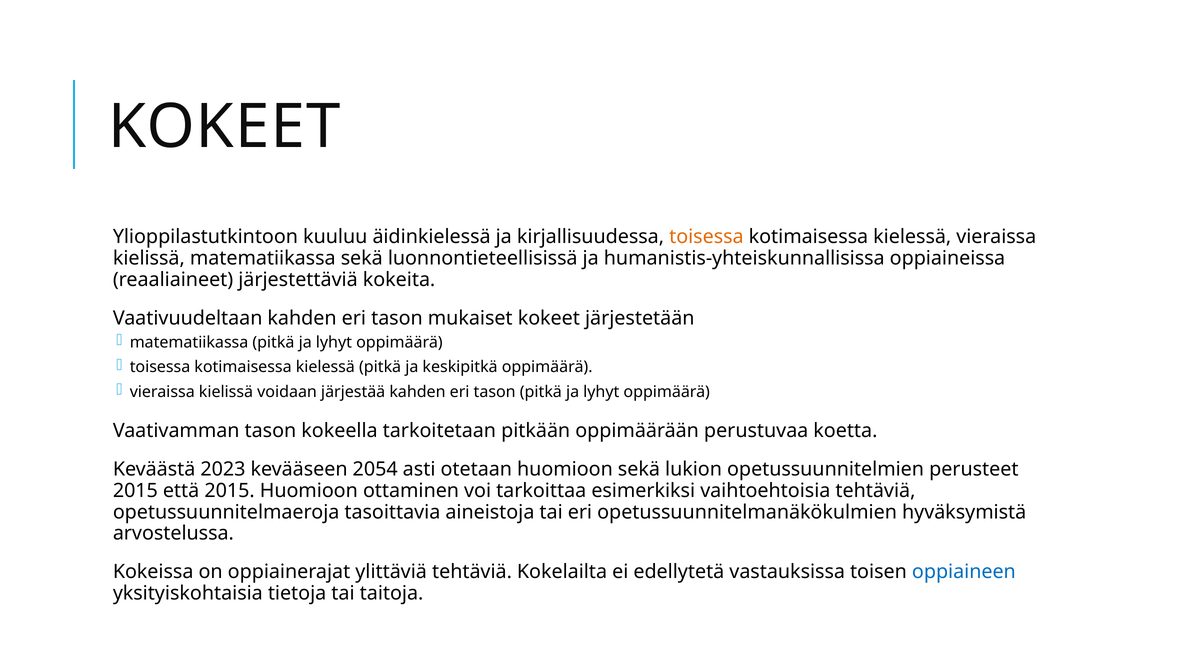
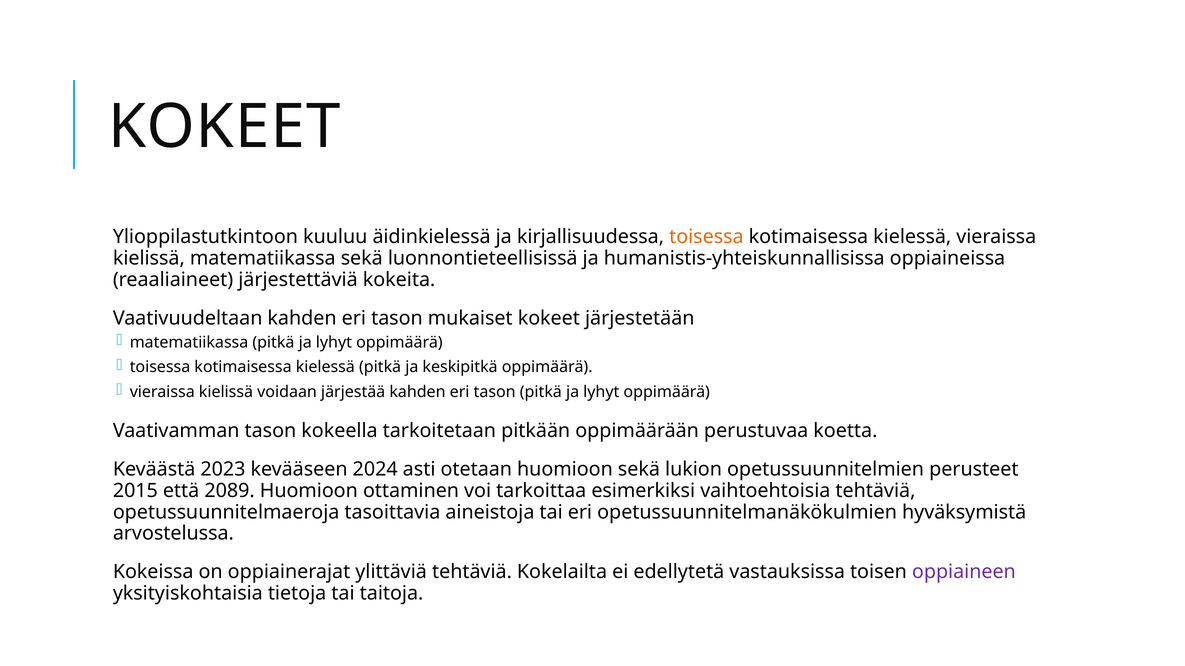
2054: 2054 -> 2024 (375, 470)
että 2015: 2015 -> 2089 (230, 491)
oppiaineen colour: blue -> purple (964, 572)
